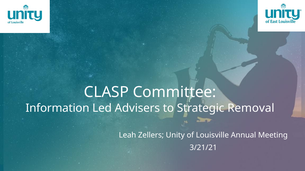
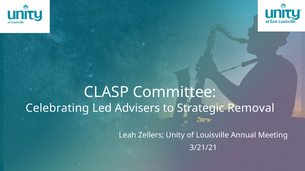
Information: Information -> Celebrating (57, 109)
